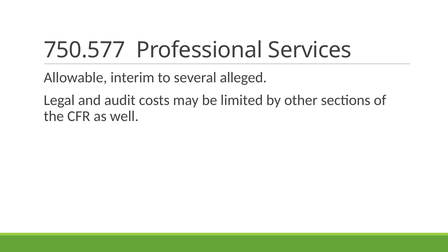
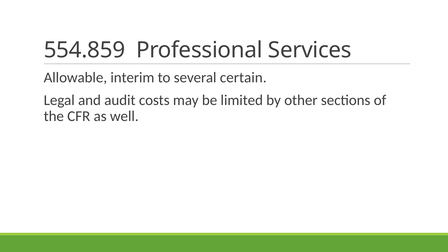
750.577: 750.577 -> 554.859 (84, 50)
alleged: alleged -> certain (243, 77)
